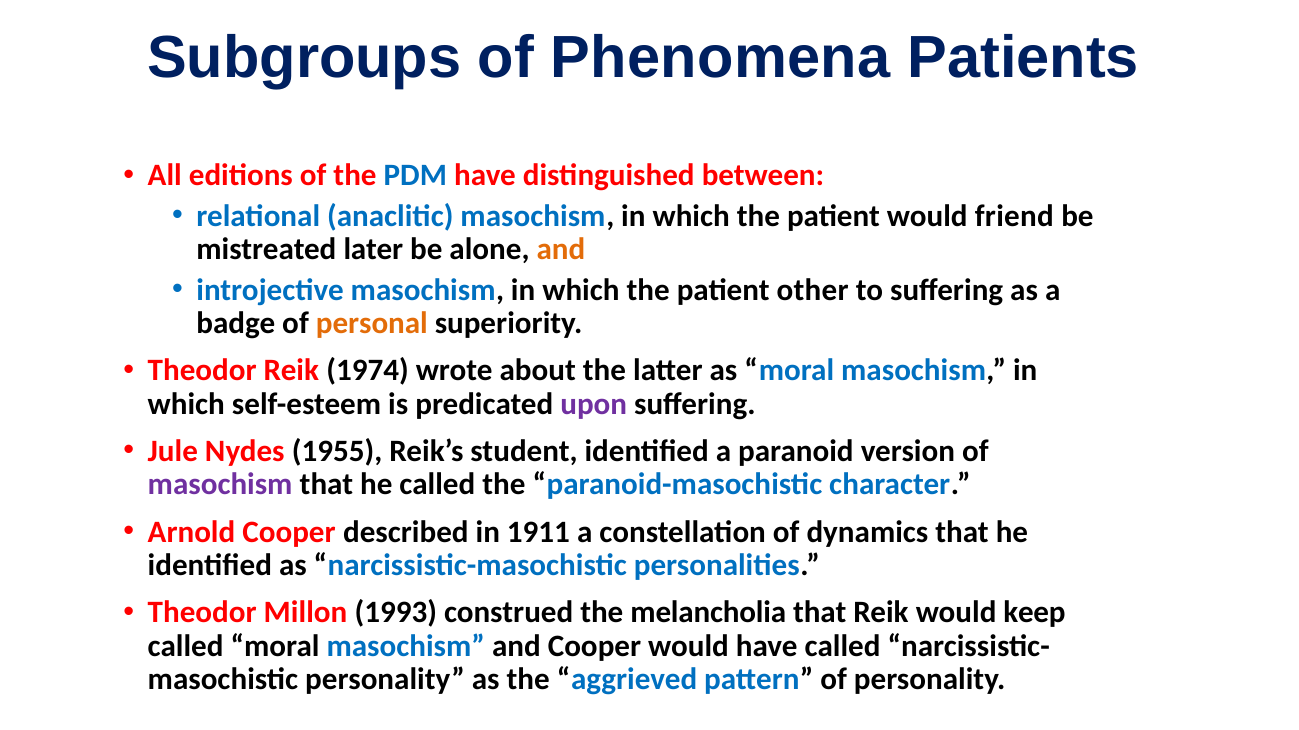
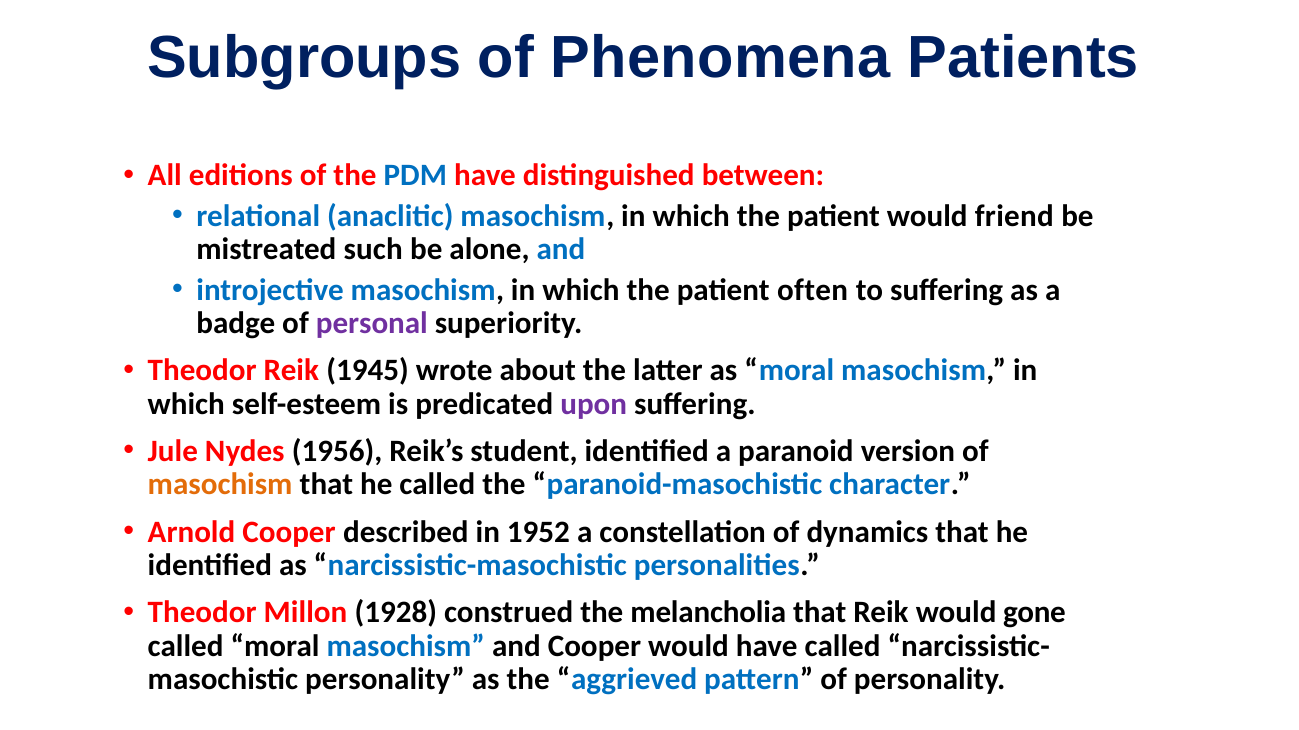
later: later -> such (373, 250)
and colour: orange -> blue (561, 250)
other: other -> often (813, 290)
personal colour: orange -> purple (372, 324)
1974: 1974 -> 1945 (368, 371)
1955: 1955 -> 1956 (337, 452)
masochism colour: purple -> orange (220, 485)
1911: 1911 -> 1952 (538, 532)
1993: 1993 -> 1928 (396, 613)
keep: keep -> gone (1034, 613)
